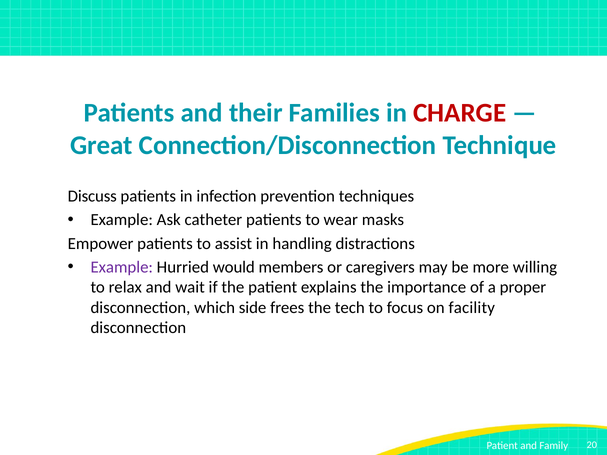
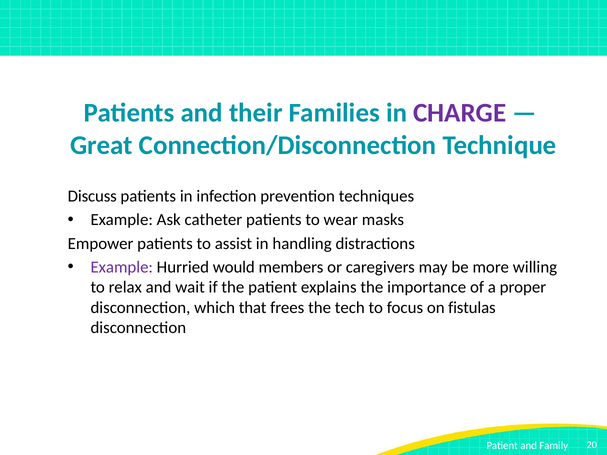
CHARGE colour: red -> purple (460, 113)
side: side -> that (253, 308)
facility: facility -> fistulas (472, 308)
